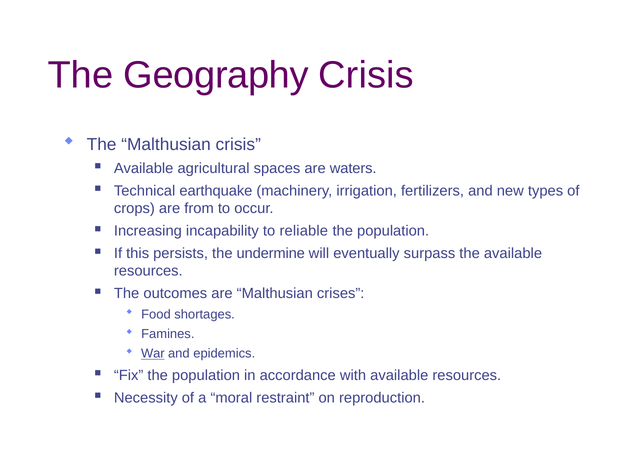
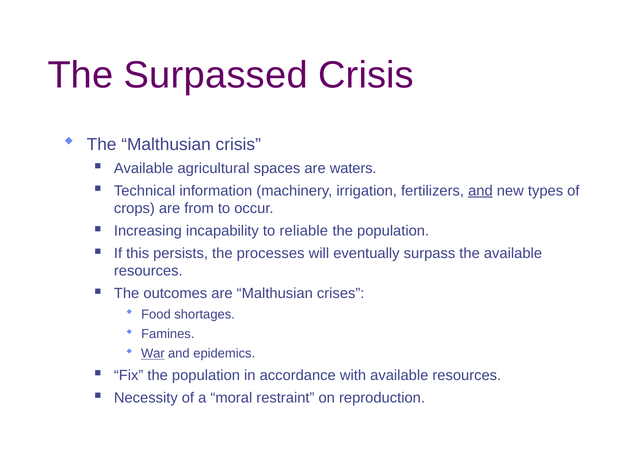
Geography: Geography -> Surpassed (216, 75)
earthquake: earthquake -> information (216, 191)
and underline: none -> present (480, 191)
undermine: undermine -> processes (271, 254)
